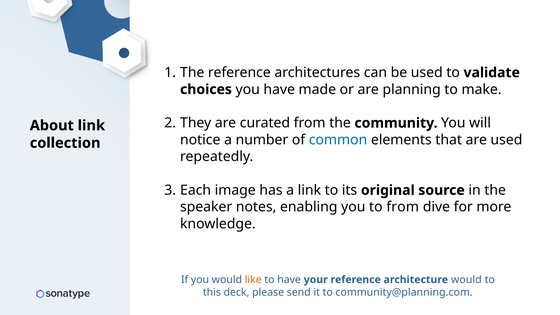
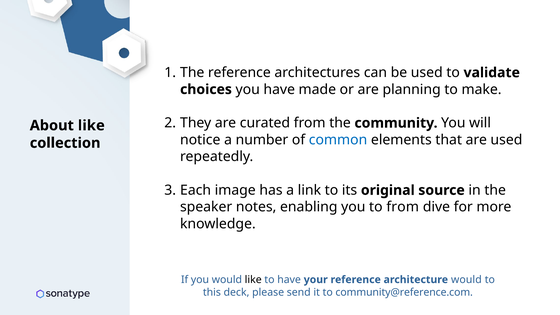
About link: link -> like (91, 126)
like colour: orange -> black (253, 280)
community@planning.com: community@planning.com -> community@reference.com (404, 292)
